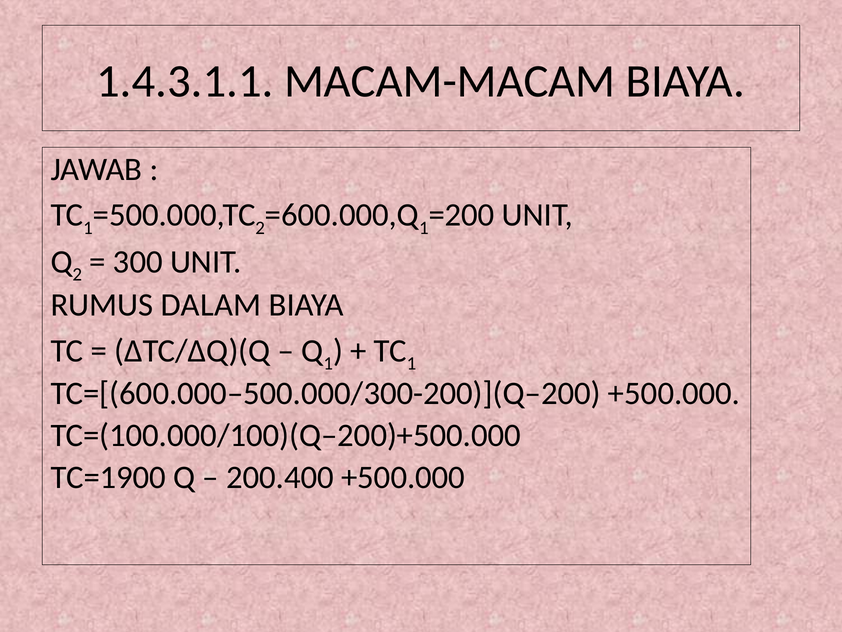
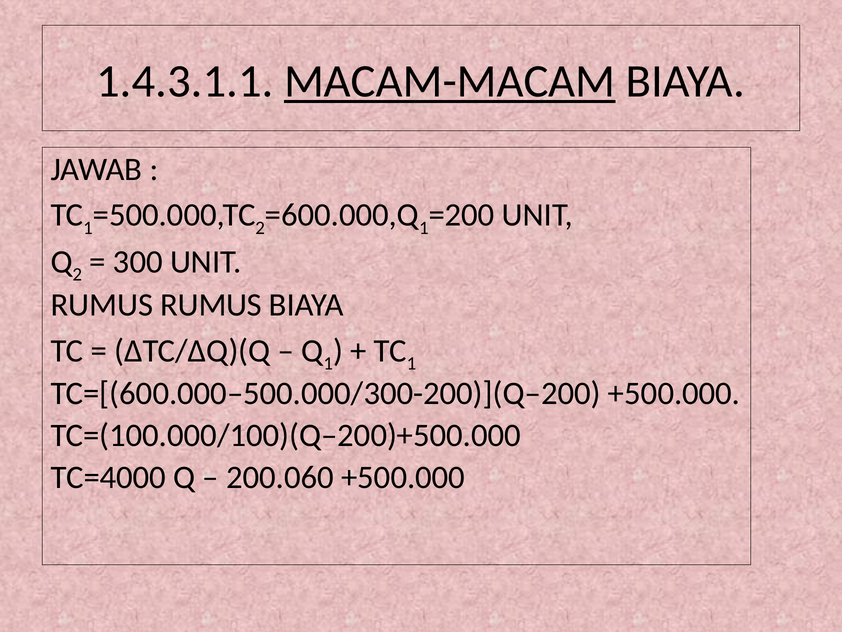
MACAM-MACAM underline: none -> present (450, 81)
RUMUS DALAM: DALAM -> RUMUS (211, 305)
TC=1900: TC=1900 -> TC=4000 (108, 477)
200.400: 200.400 -> 200.060 (280, 477)
